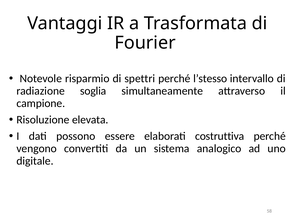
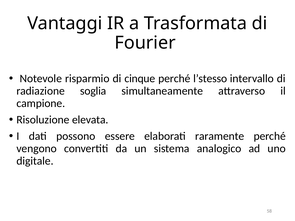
spettri: spettri -> cinque (140, 79)
costruttiva: costruttiva -> raramente (220, 136)
